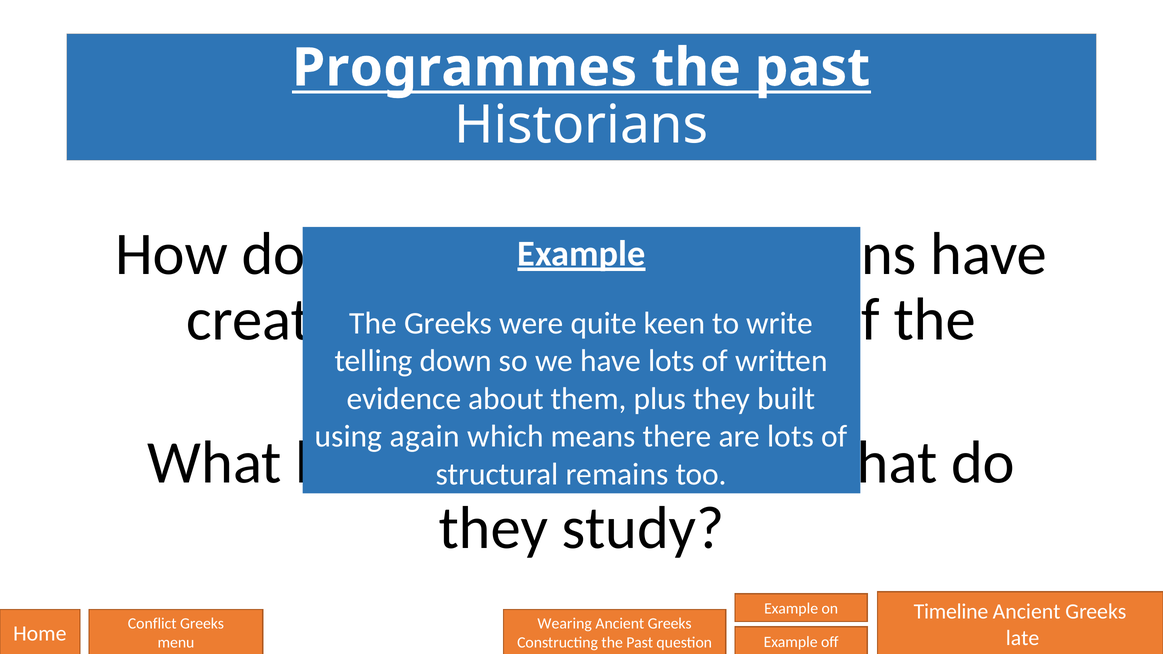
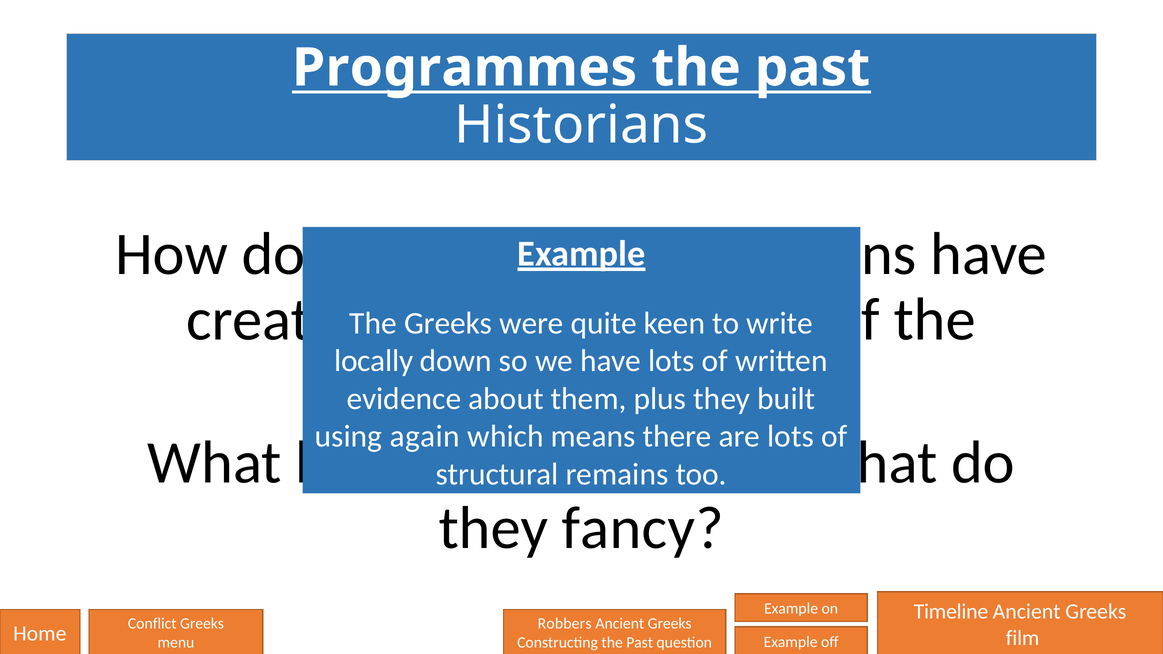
telling: telling -> locally (374, 361)
study: study -> fancy (643, 528)
Wearing: Wearing -> Robbers (565, 624)
late: late -> film (1023, 638)
